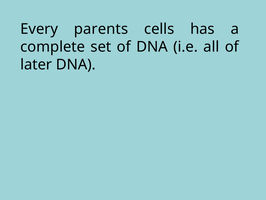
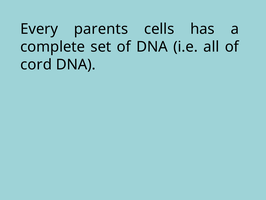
later: later -> cord (36, 64)
